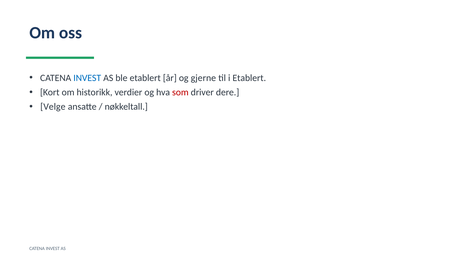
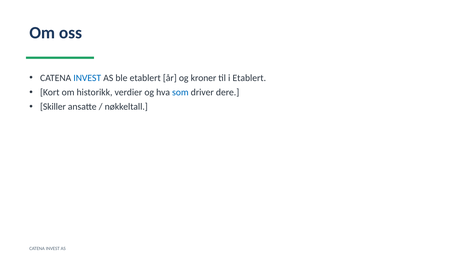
gjerne: gjerne -> kroner (203, 78)
som colour: red -> blue (180, 92)
Velge: Velge -> Skiller (53, 107)
